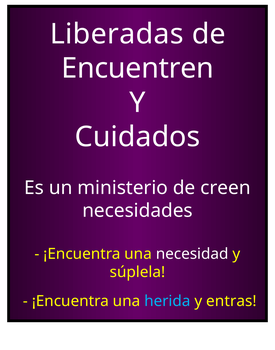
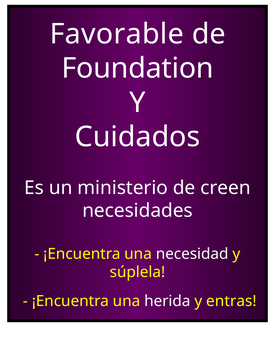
Liberadas: Liberadas -> Favorable (117, 34)
Encuentren: Encuentren -> Foundation (138, 68)
herida colour: light blue -> white (167, 302)
